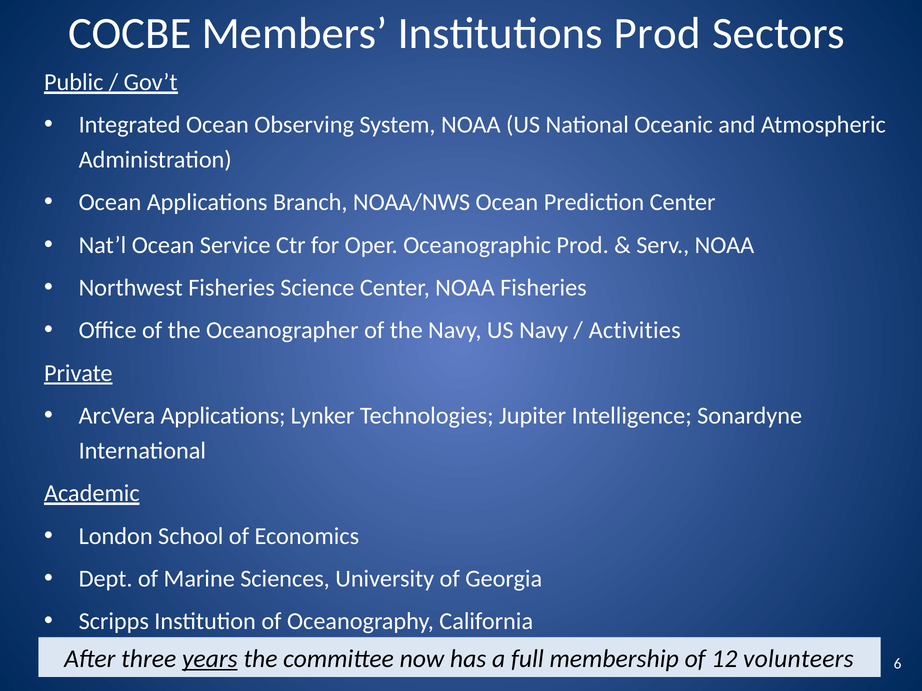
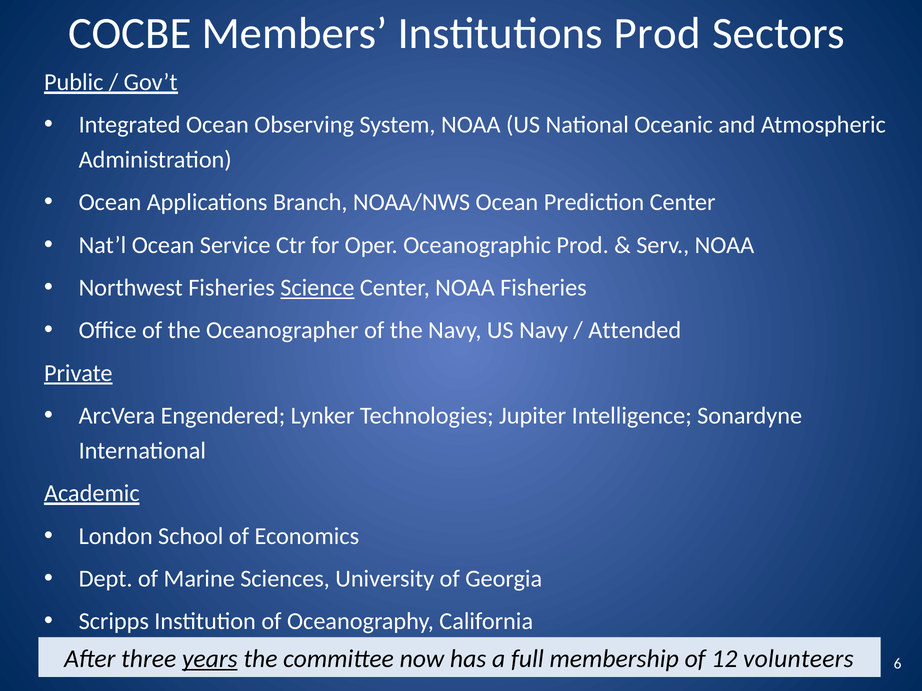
Science underline: none -> present (317, 288)
Activities: Activities -> Attended (635, 331)
ArcVera Applications: Applications -> Engendered (223, 416)
